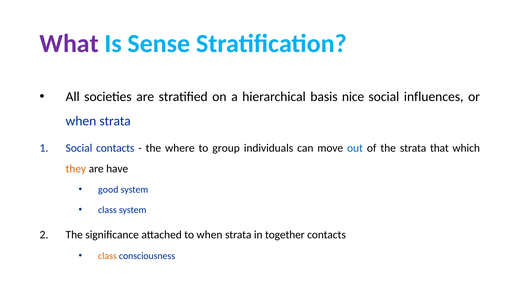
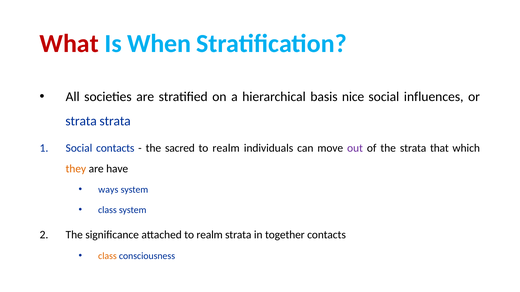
What colour: purple -> red (69, 44)
Sense: Sense -> When (159, 44)
when: when -> strata (81, 121)
where: where -> sacred (180, 148)
group: group -> realm (226, 148)
out colour: blue -> purple (355, 148)
good: good -> ways (108, 190)
attached to when: when -> realm (210, 235)
